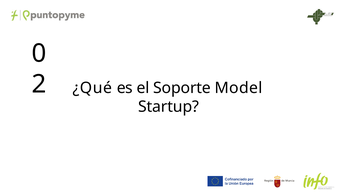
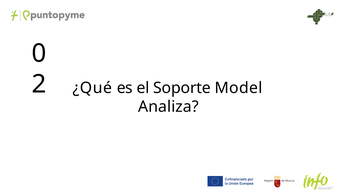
Startup: Startup -> Analiza (168, 107)
